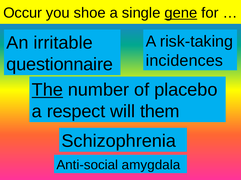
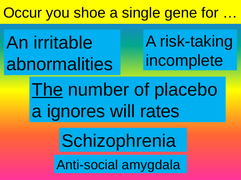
gene underline: present -> none (181, 13)
incidences: incidences -> incomplete (184, 61)
questionnaire: questionnaire -> abnormalities (60, 65)
respect: respect -> ignores (76, 112)
them: them -> rates (160, 112)
